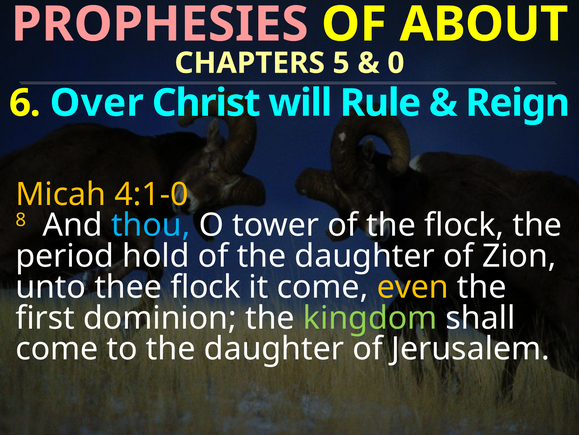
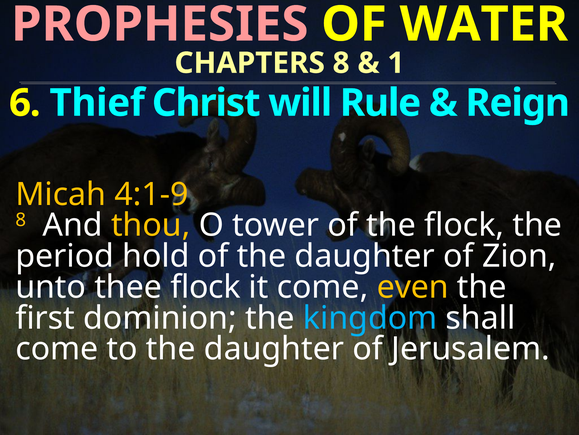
ABOUT: ABOUT -> WATER (484, 24)
CHAPTERS 5: 5 -> 8 (341, 63)
0: 0 -> 1 (396, 63)
Over: Over -> Thief (97, 103)
4:1-0: 4:1-0 -> 4:1-9 (151, 194)
thou colour: light blue -> yellow (151, 225)
kingdom colour: light green -> light blue (370, 318)
